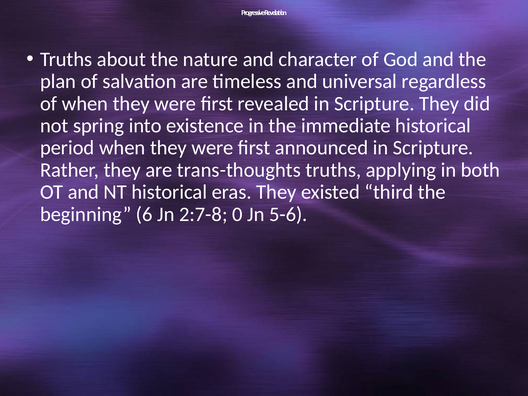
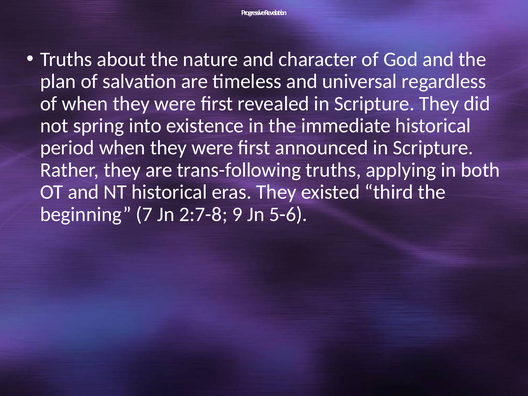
trans-thoughts: trans-thoughts -> trans-following (239, 170)
6: 6 -> 7 (144, 214)
0: 0 -> 9 (237, 214)
